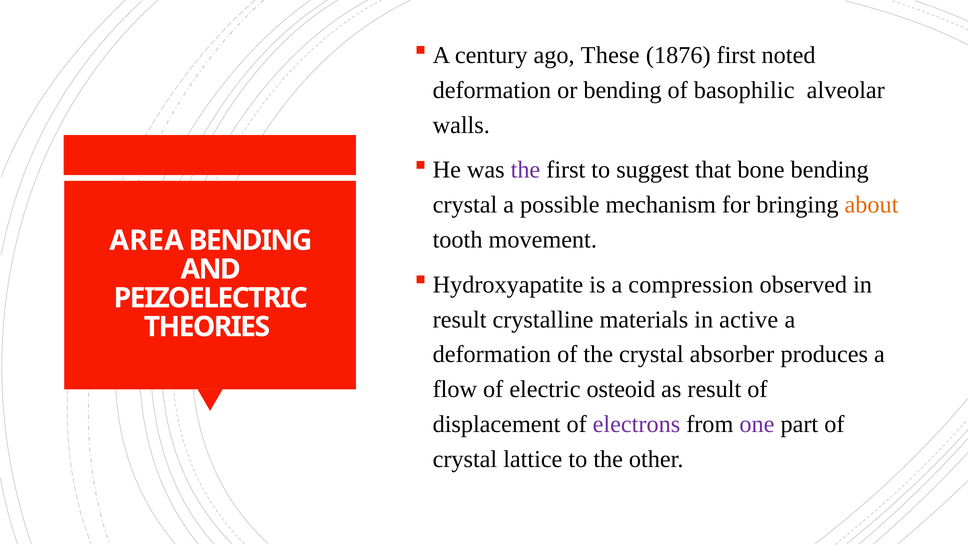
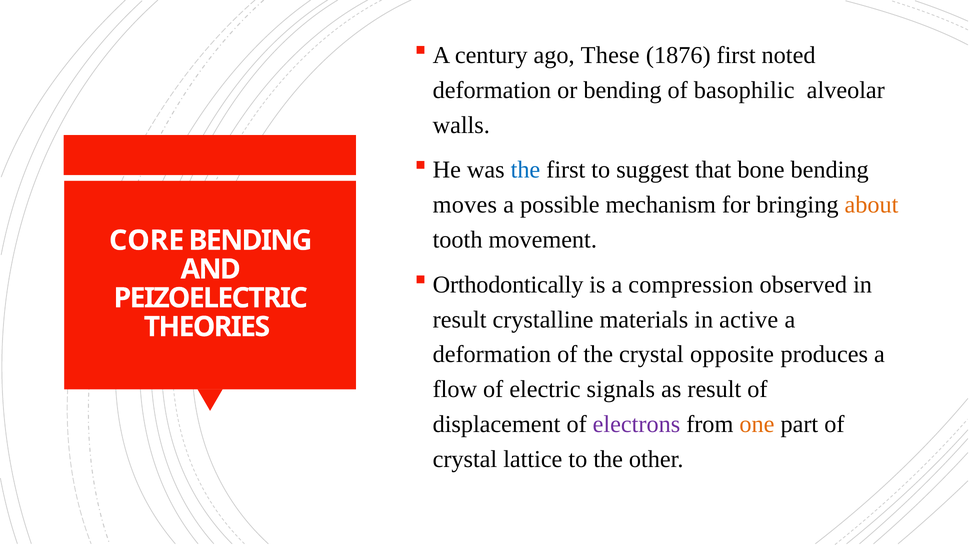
the colour: purple -> blue (525, 170)
crystal: crystal -> moves (465, 205)
AREA: AREA -> CORE (147, 241)
Hydroxyapatite: Hydroxyapatite -> Orthodontically (508, 285)
absorber: absorber -> opposite (732, 355)
osteoid: osteoid -> signals (621, 390)
one colour: purple -> orange (757, 425)
